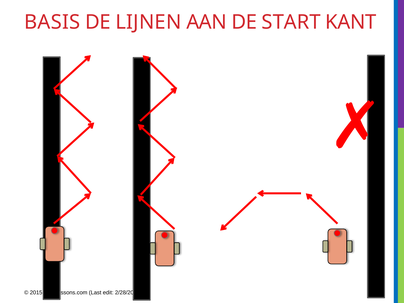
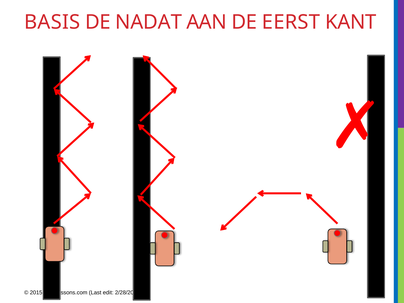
LIJNEN: LIJNEN -> NADAT (149, 22)
START: START -> EERST (291, 22)
